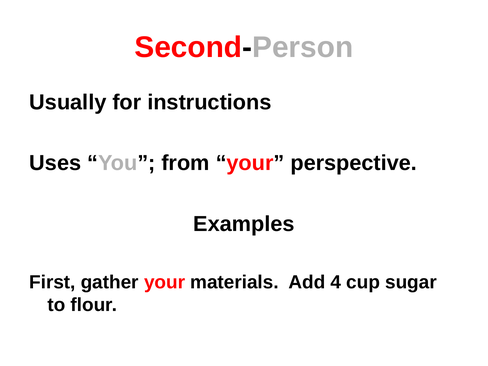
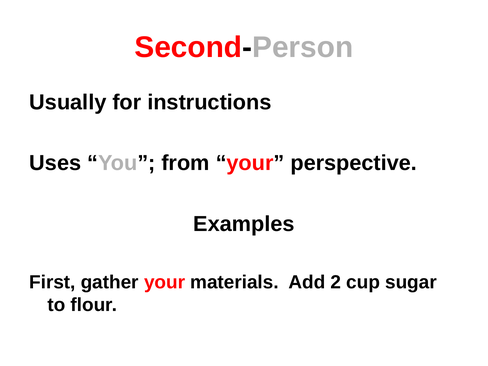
4: 4 -> 2 (336, 282)
